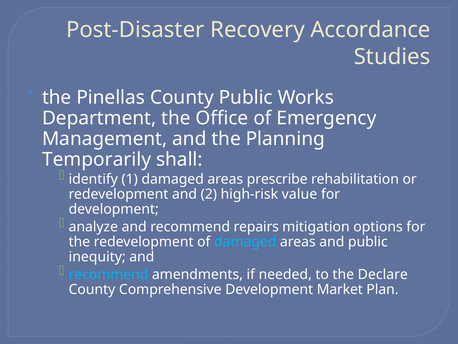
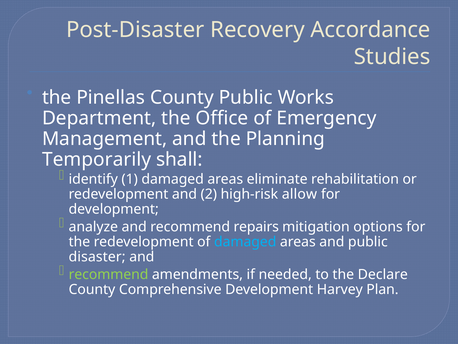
prescribe: prescribe -> eliminate (277, 179)
value: value -> allow (299, 194)
inequity: inequity -> disaster (97, 257)
recommend colour: light blue -> light green (109, 274)
Market: Market -> Harvey (340, 289)
